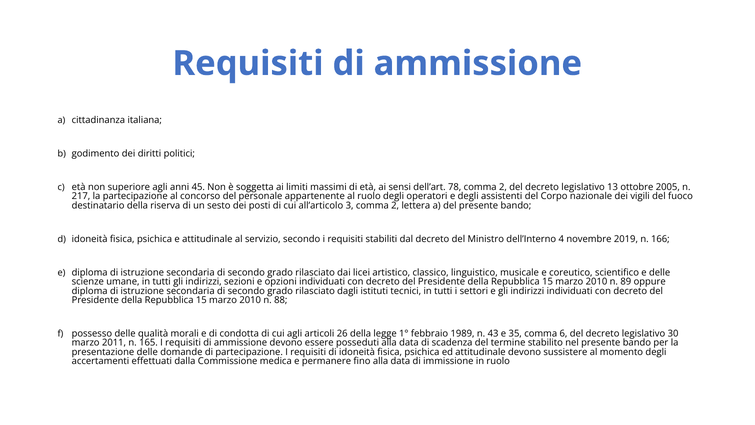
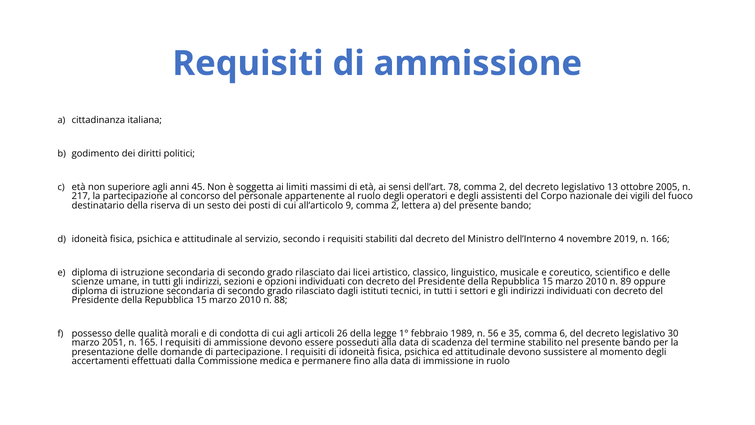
3: 3 -> 9 (350, 205)
43: 43 -> 56 (493, 333)
2011: 2011 -> 2051 (114, 342)
